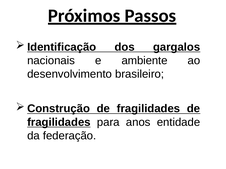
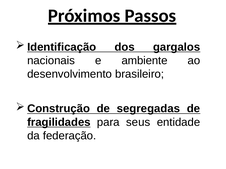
Construção de fragilidades: fragilidades -> segregadas (148, 109)
anos: anos -> seus (138, 122)
